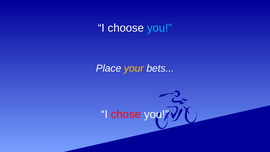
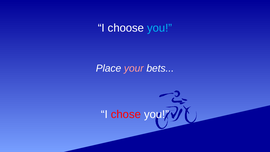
your colour: yellow -> pink (134, 68)
